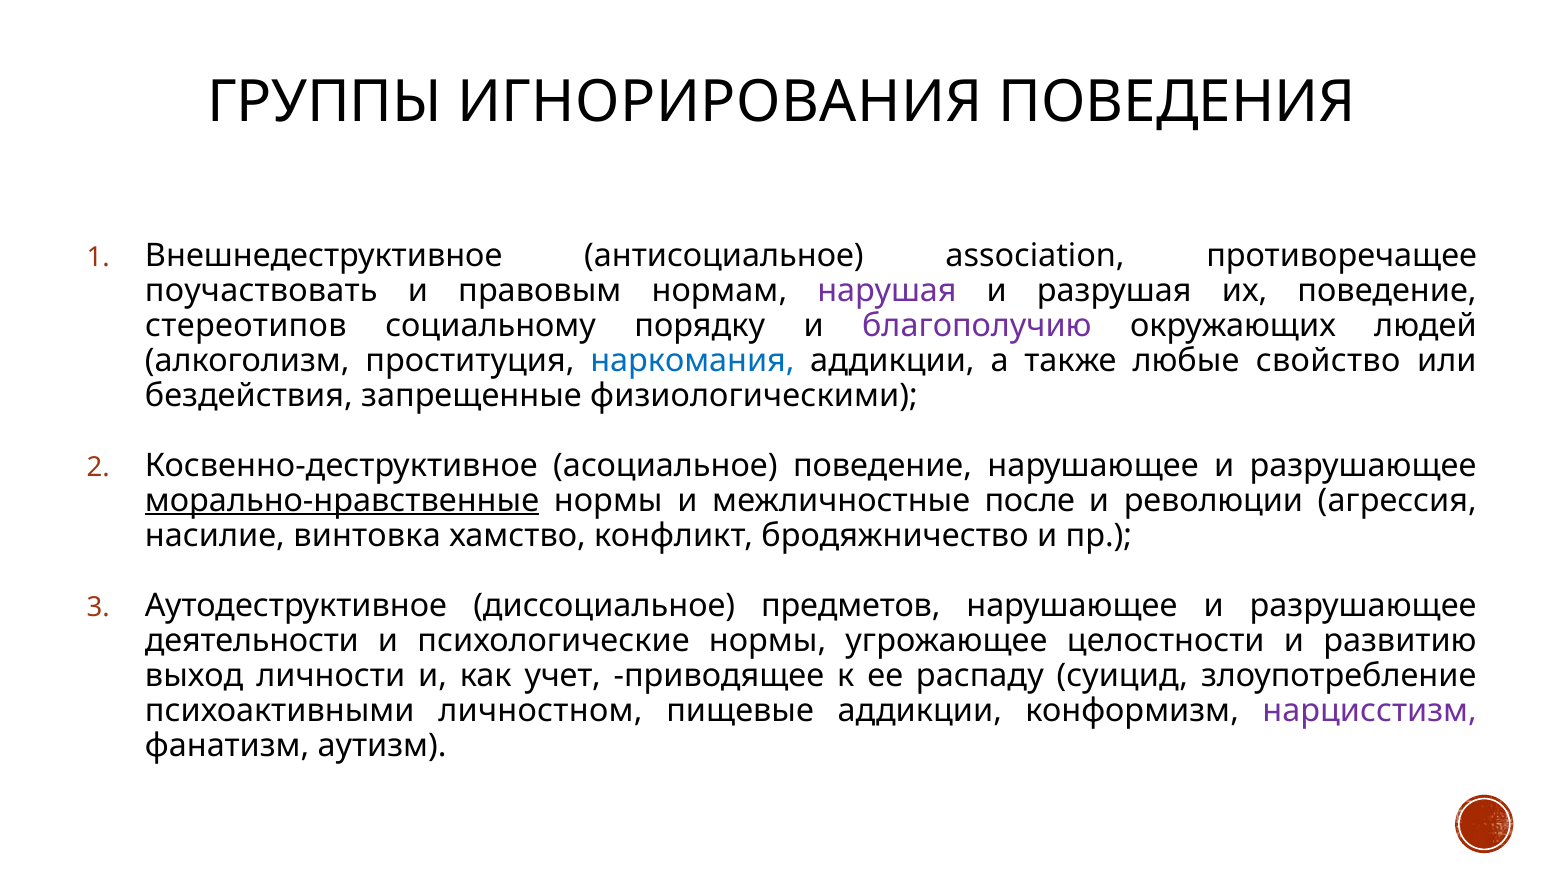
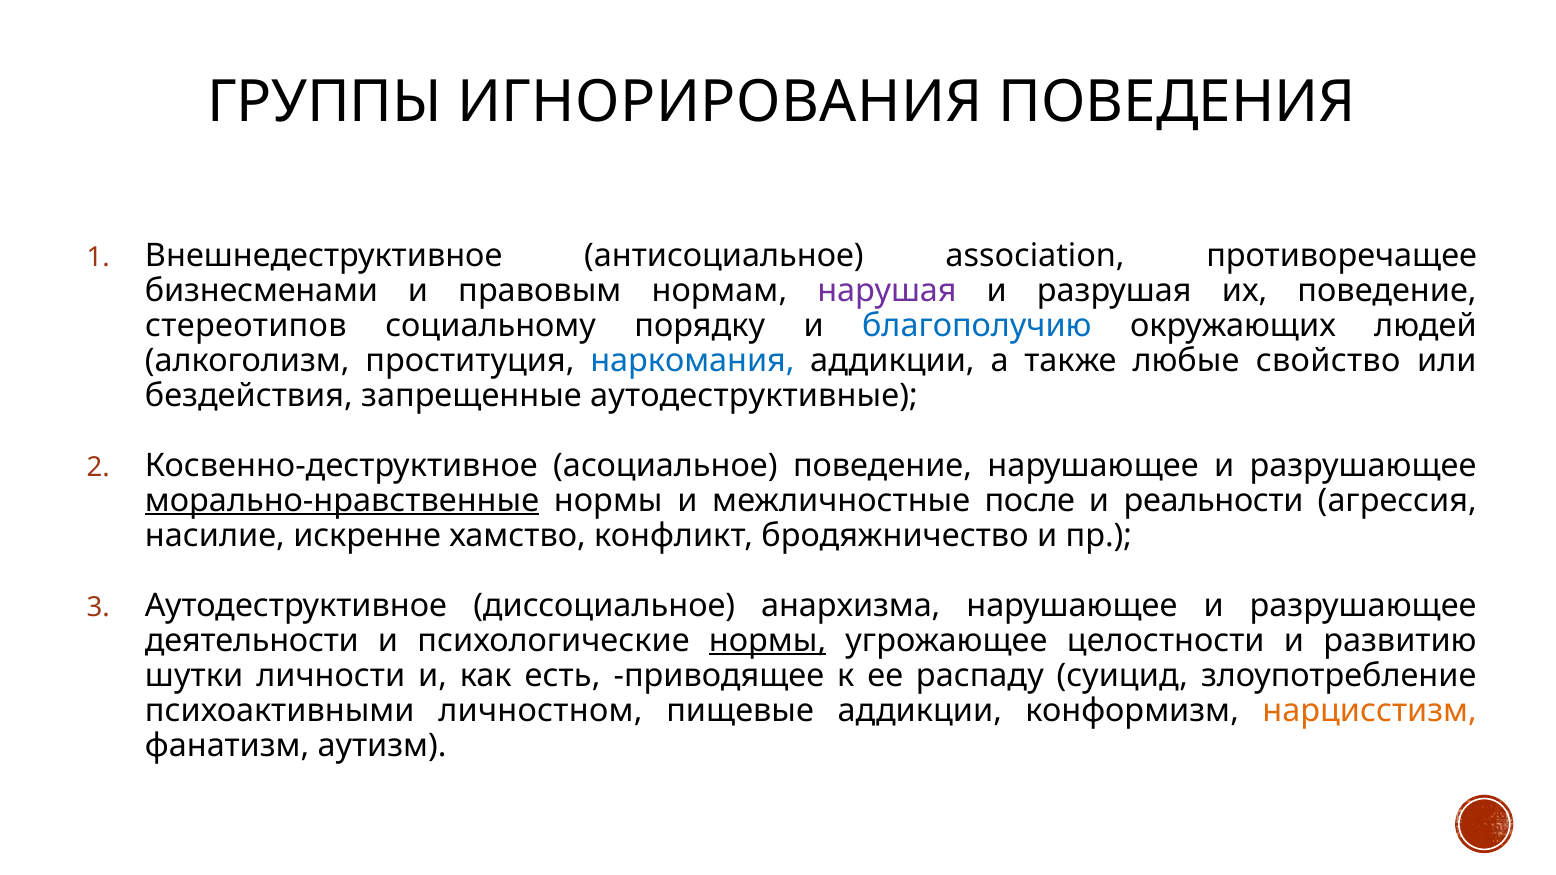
поучаствовать: поучаствовать -> бизнесменами (261, 291)
благополучию colour: purple -> blue (977, 326)
физиологическими: физиологическими -> аутодеструктивные (754, 396)
революции: революции -> реальности (1214, 501)
винтовка: винтовка -> искренне (367, 536)
предметов: предметов -> анархизма (851, 606)
нормы underline: none -> present (768, 641)
выход: выход -> шутки (194, 676)
учет: учет -> есть (563, 676)
нарцисстизм colour: purple -> orange (1370, 711)
